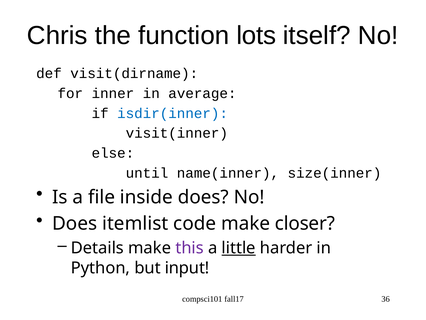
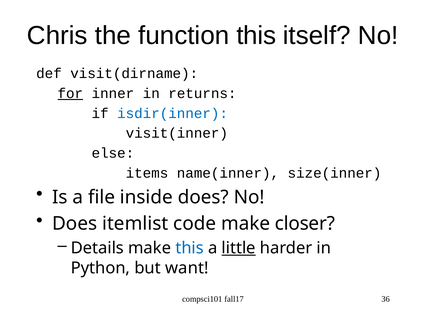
function lots: lots -> this (256, 36)
for underline: none -> present (70, 93)
average: average -> returns (202, 93)
until: until -> items (147, 173)
this colour: purple -> blue (190, 248)
input: input -> want (187, 268)
